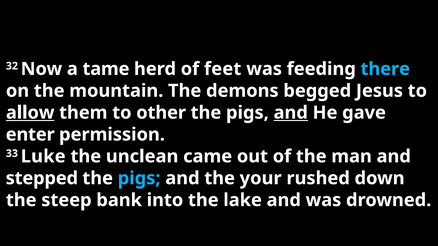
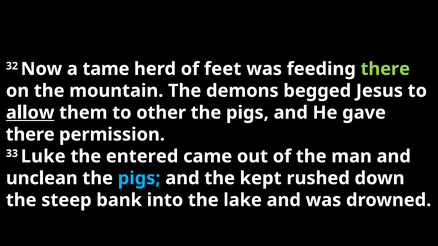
there colour: light blue -> light green (385, 69)
and underline: present -> none (291, 113)
enter: enter -> there (30, 135)
unclean: unclean -> entered (142, 157)
stepped: stepped -> unclean (42, 179)
your: your -> kept (261, 179)
